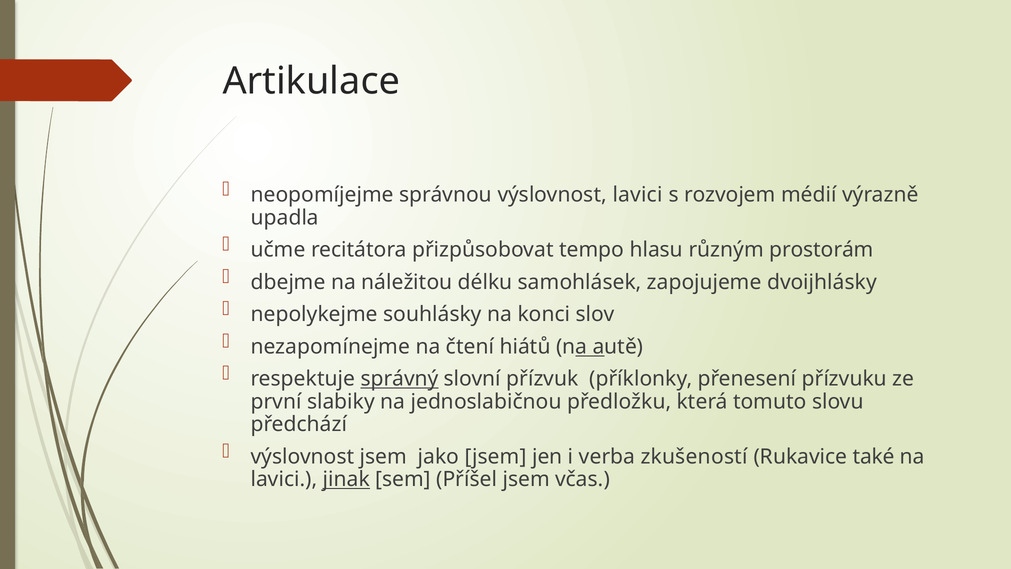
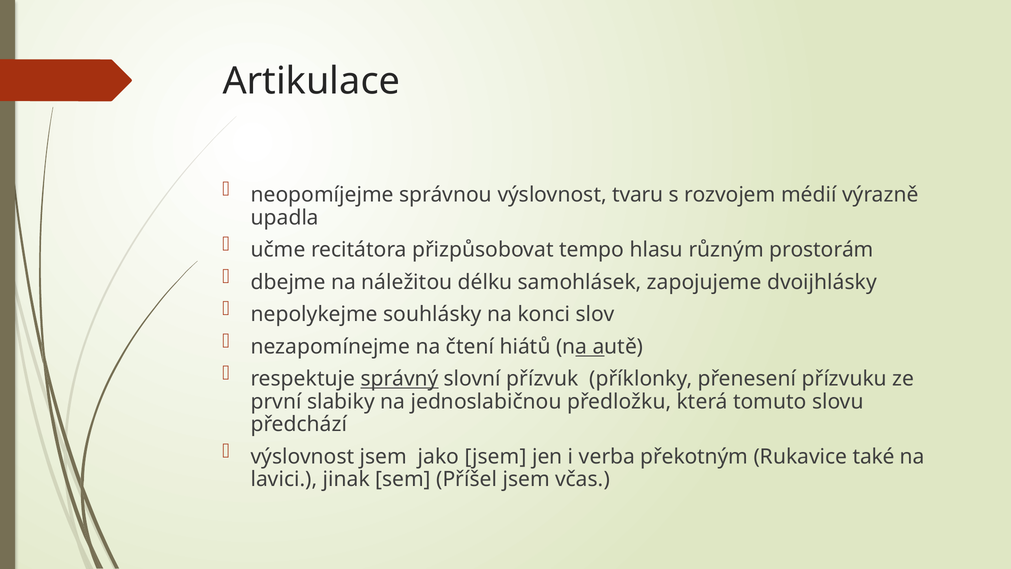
výslovnost lavici: lavici -> tvaru (638, 195)
zkušeností: zkušeností -> překotným (694, 456)
jinak underline: present -> none (346, 479)
